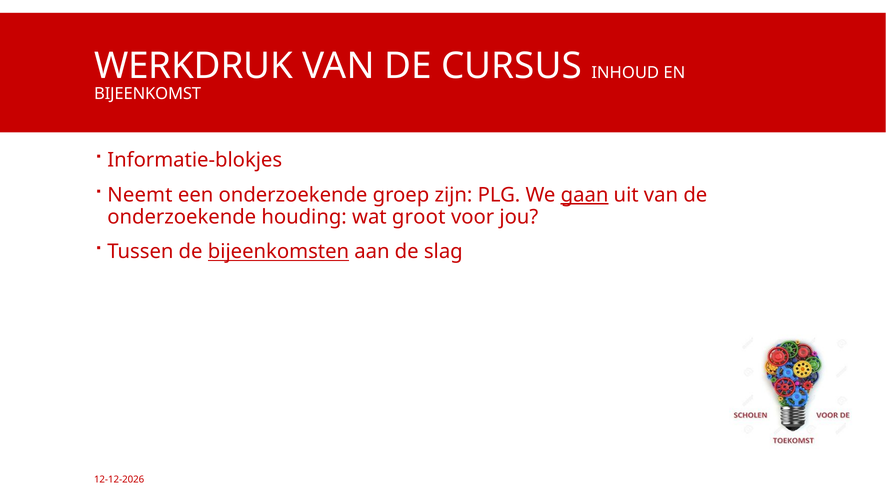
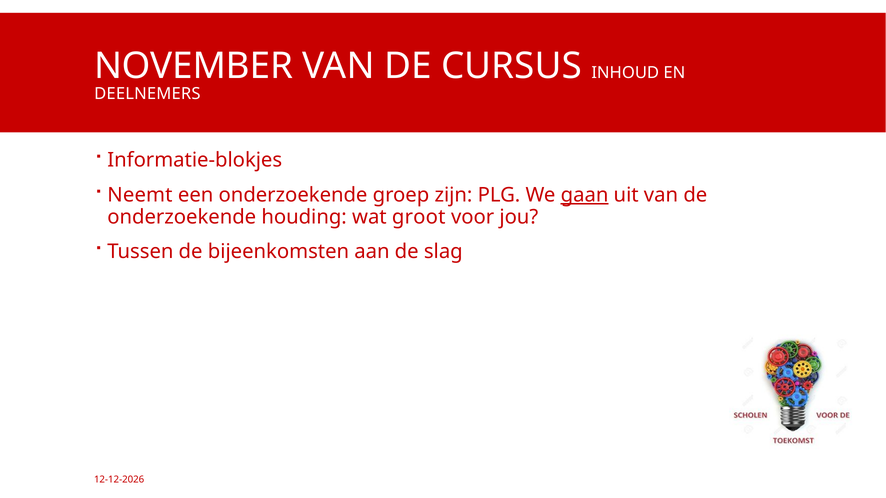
WERKDRUK: WERKDRUK -> NOVEMBER (194, 66)
BIJEENKOMST: BIJEENKOMST -> DEELNEMERS (147, 94)
bijeenkomsten underline: present -> none (278, 252)
